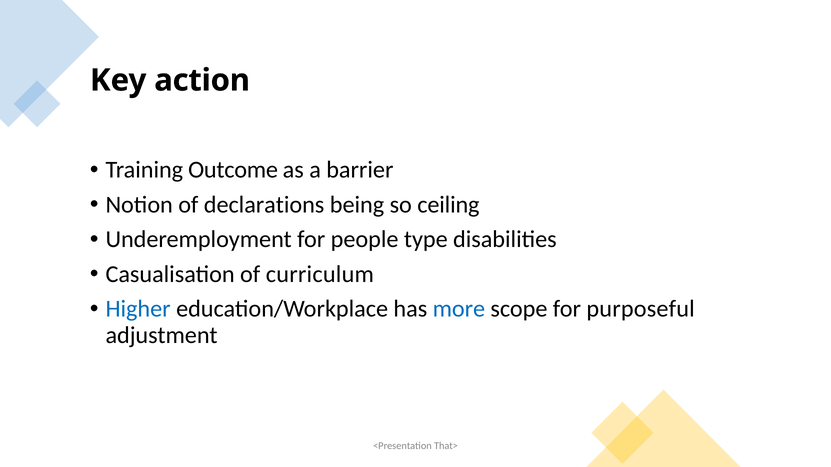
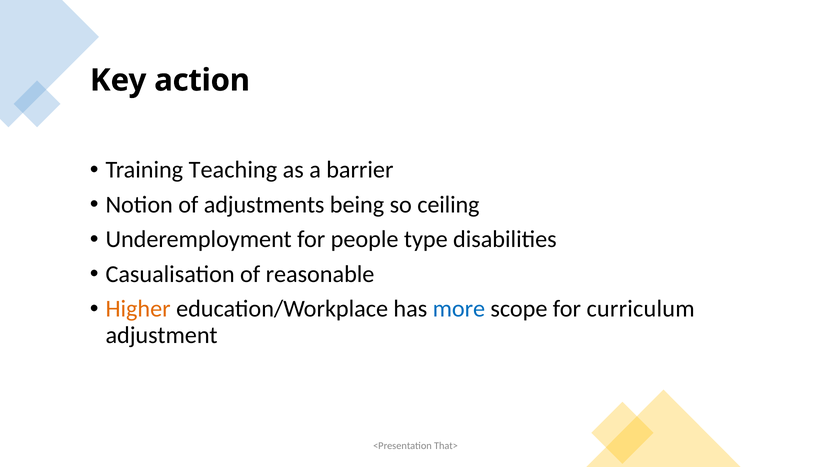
Outcome: Outcome -> Teaching (233, 170)
declarations: declarations -> adjustments (264, 205)
curriculum: curriculum -> reasonable (320, 274)
Higher colour: blue -> orange (138, 309)
purposeful: purposeful -> curriculum (641, 309)
